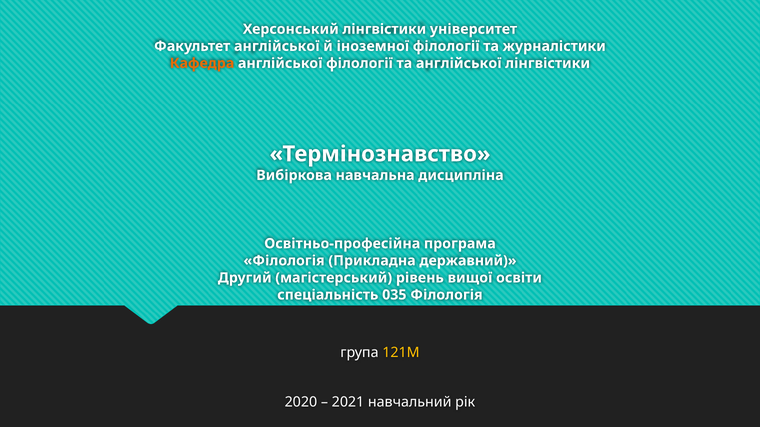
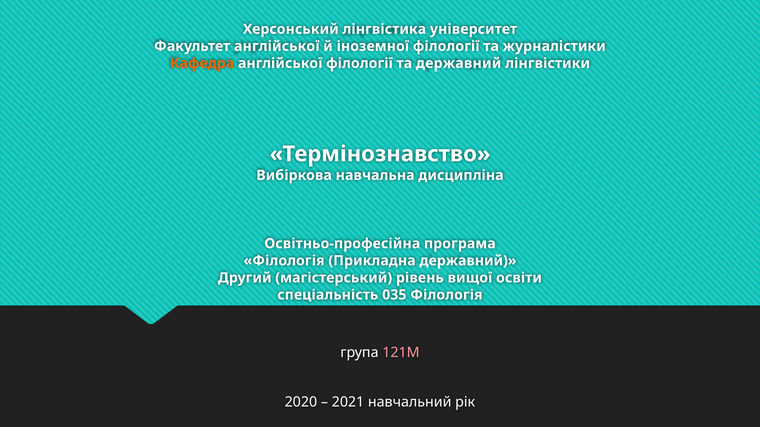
Херсонський лінгвістики: лінгвістики -> лінгвістика (384, 29)
та англійської: англійської -> державний (459, 63)
121М colour: yellow -> pink (401, 353)
